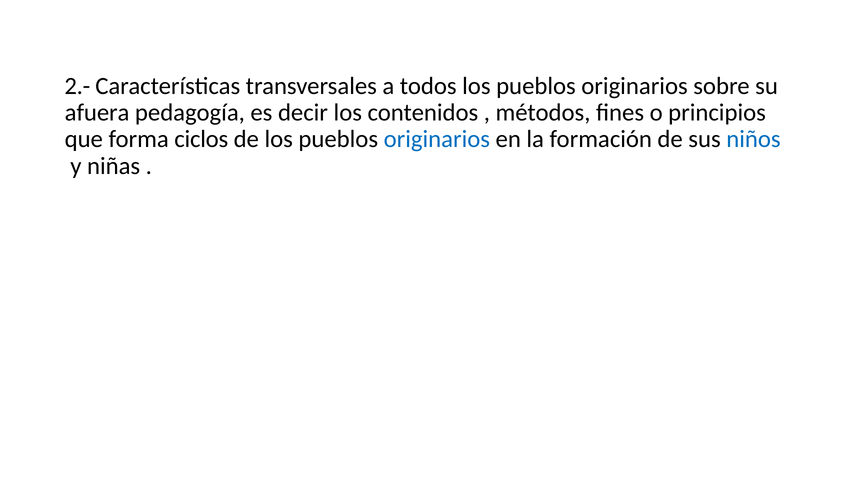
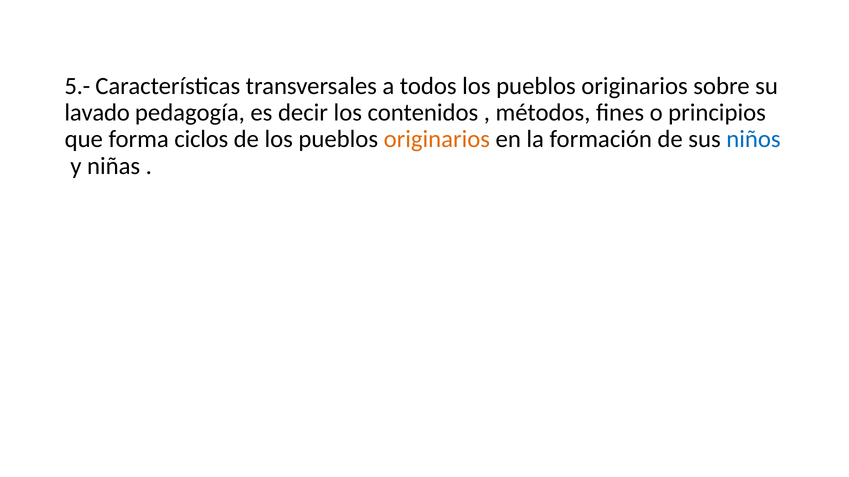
2.-: 2.- -> 5.- (77, 86)
afuera: afuera -> lavado (97, 113)
originarios colour: blue -> orange (437, 139)
